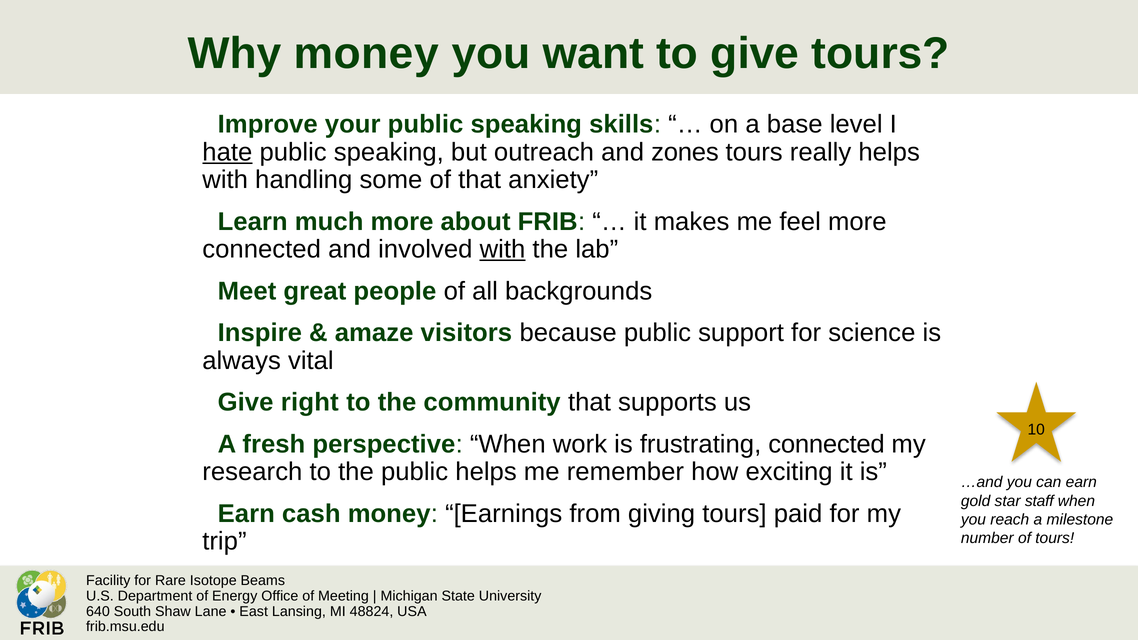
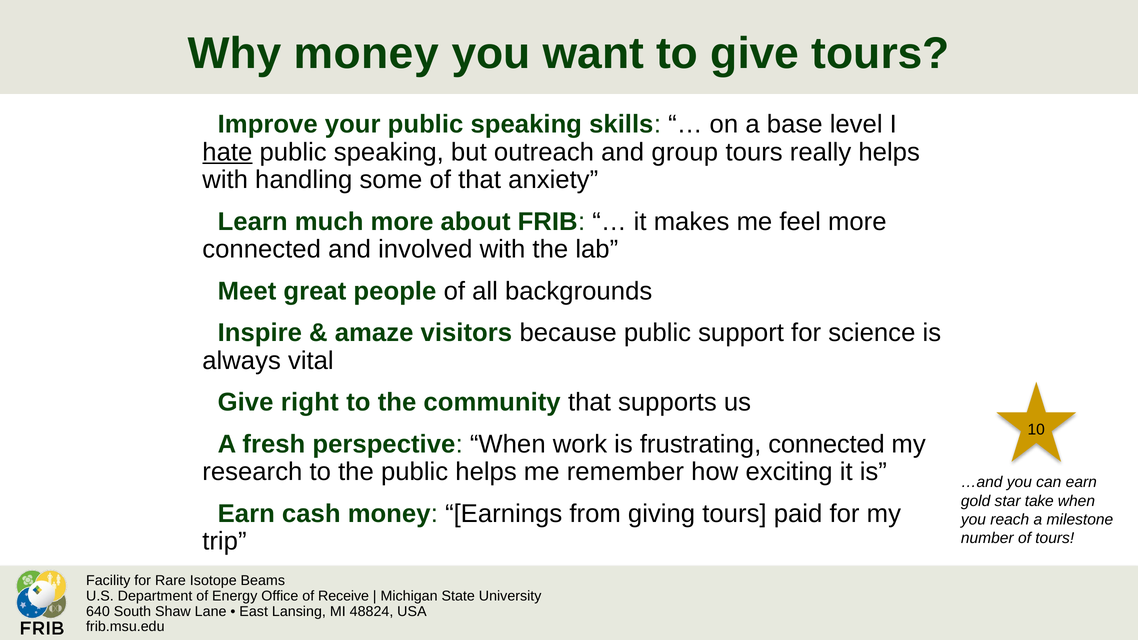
zones: zones -> group (685, 152)
with underline: present -> none (502, 249)
staff: staff -> take (1039, 501)
Meeting: Meeting -> Receive (344, 596)
